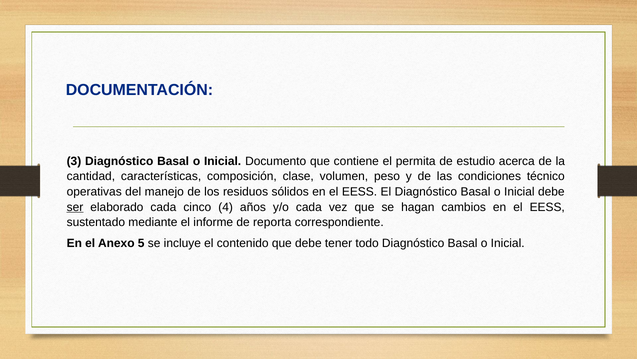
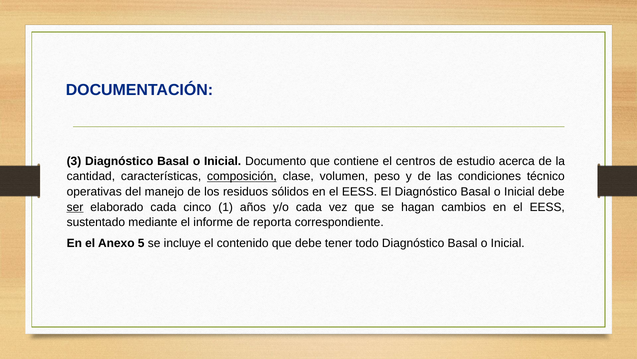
permita: permita -> centros (416, 161)
composición underline: none -> present (242, 176)
4: 4 -> 1 (226, 207)
